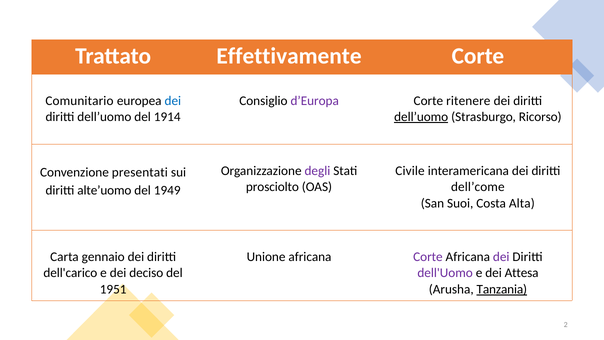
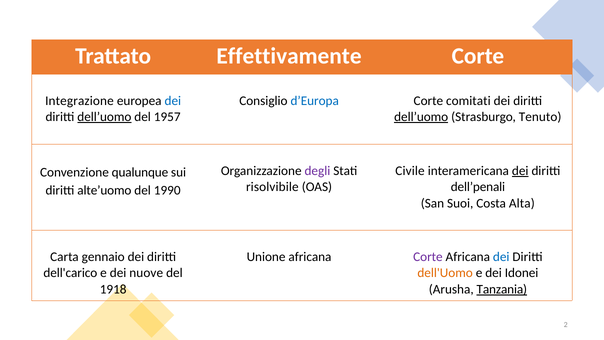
Comunitario: Comunitario -> Integrazione (79, 101)
d’Europa colour: purple -> blue (315, 101)
ritenere: ritenere -> comitati (468, 101)
dell’uomo underline: none -> present (104, 117)
1914: 1914 -> 1957 (167, 117)
Ricorso: Ricorso -> Tenuto (540, 117)
dei underline: none -> present (520, 171)
presentati: presentati -> qualunque (140, 172)
prosciolto: prosciolto -> risolvibile (272, 187)
dell’come: dell’come -> dell’penali (478, 187)
1949: 1949 -> 1990 (167, 190)
dei colour: purple -> blue (501, 257)
deciso: deciso -> nuove (146, 273)
dell'Uomo colour: purple -> orange (445, 273)
Attesa: Attesa -> Idonei (522, 273)
1951: 1951 -> 1918 (113, 289)
